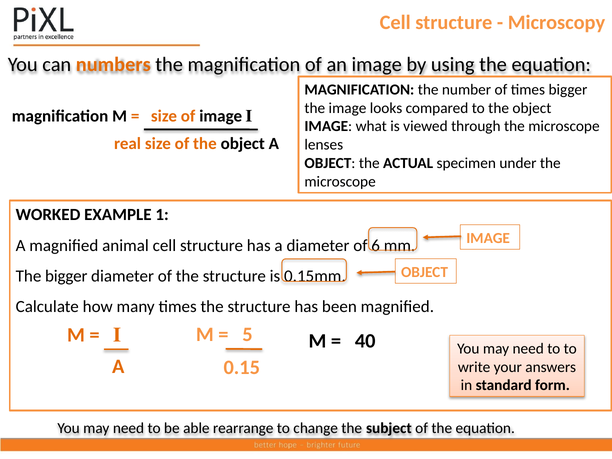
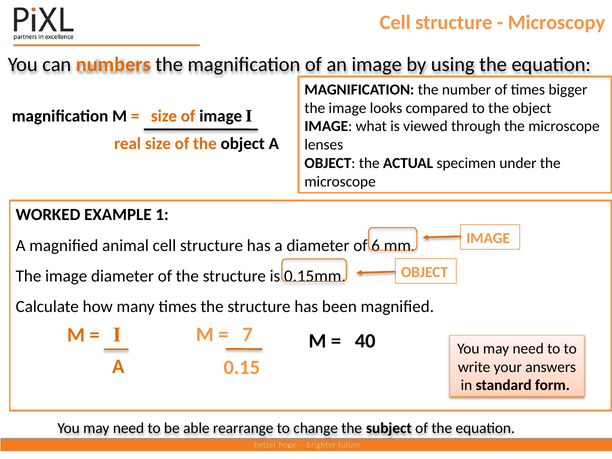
bigger: bigger -> image (66, 276)
5: 5 -> 7 (247, 335)
